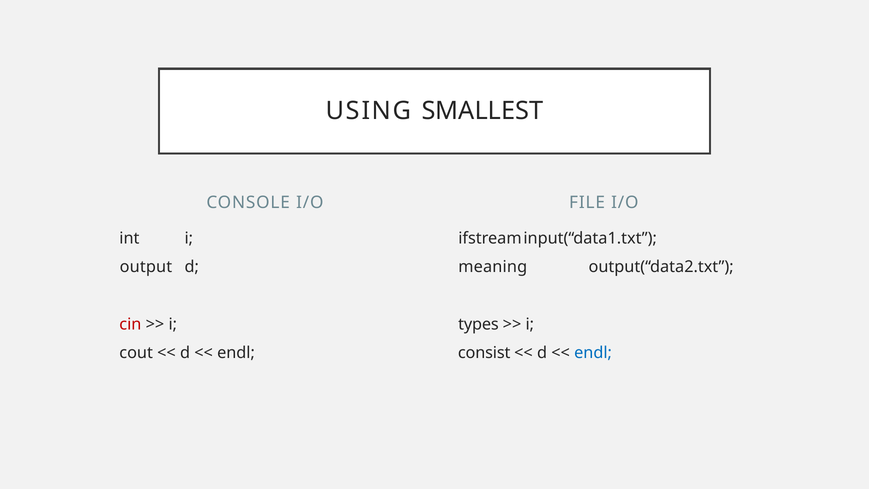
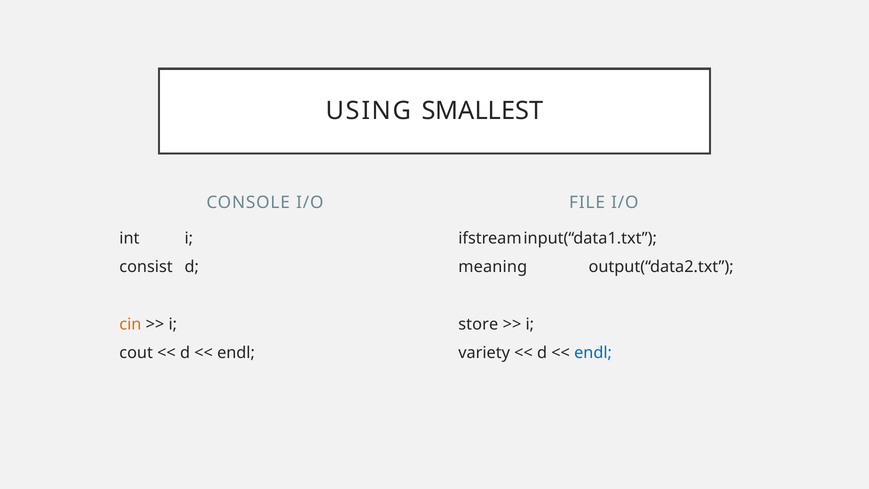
output: output -> consist (146, 267)
cin colour: red -> orange (130, 324)
types: types -> store (478, 324)
consist: consist -> variety (484, 353)
